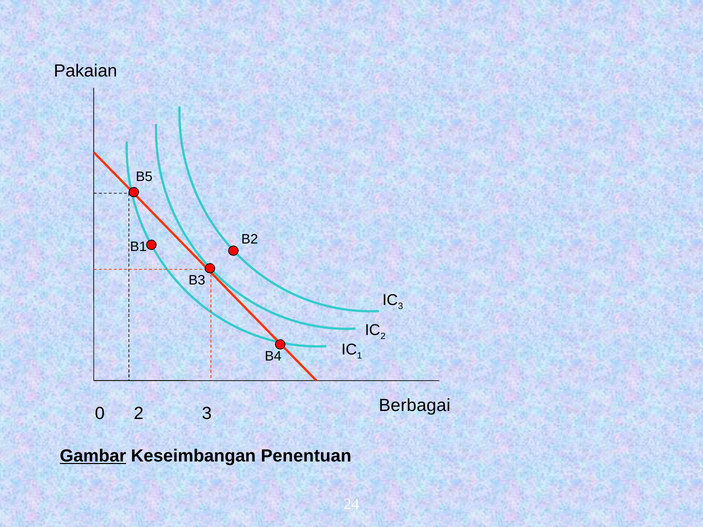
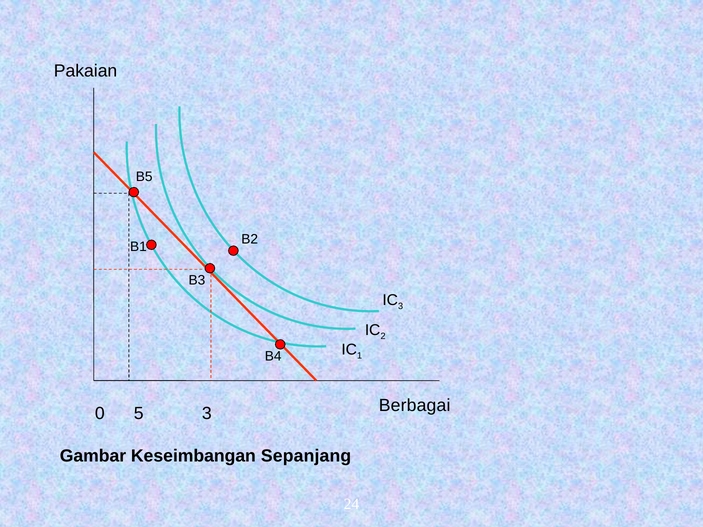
0 2: 2 -> 5 (139, 414)
Gambar underline: present -> none (93, 456)
Penentuan: Penentuan -> Sepanjang (306, 456)
